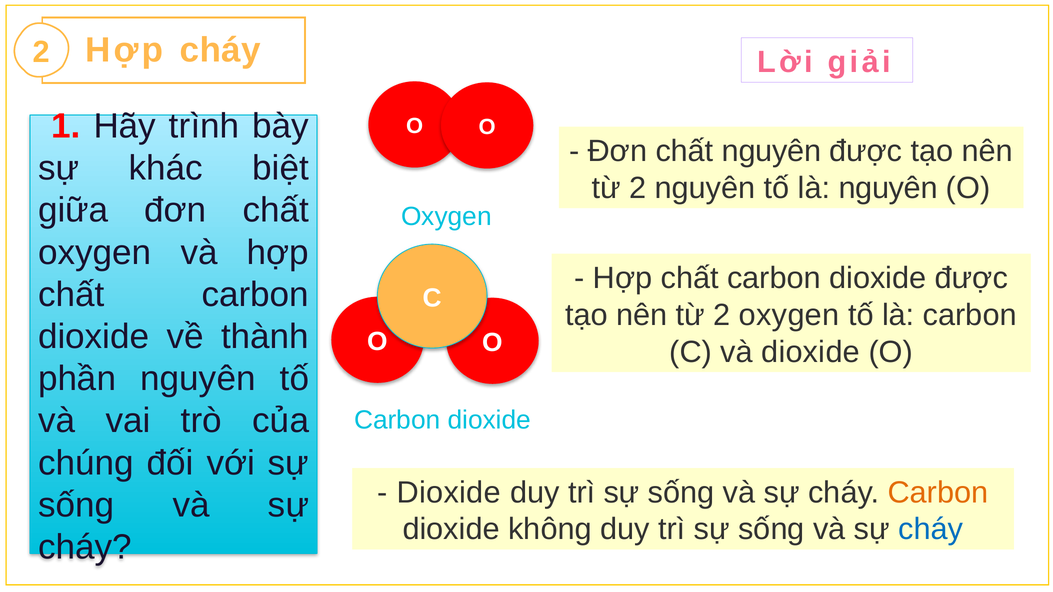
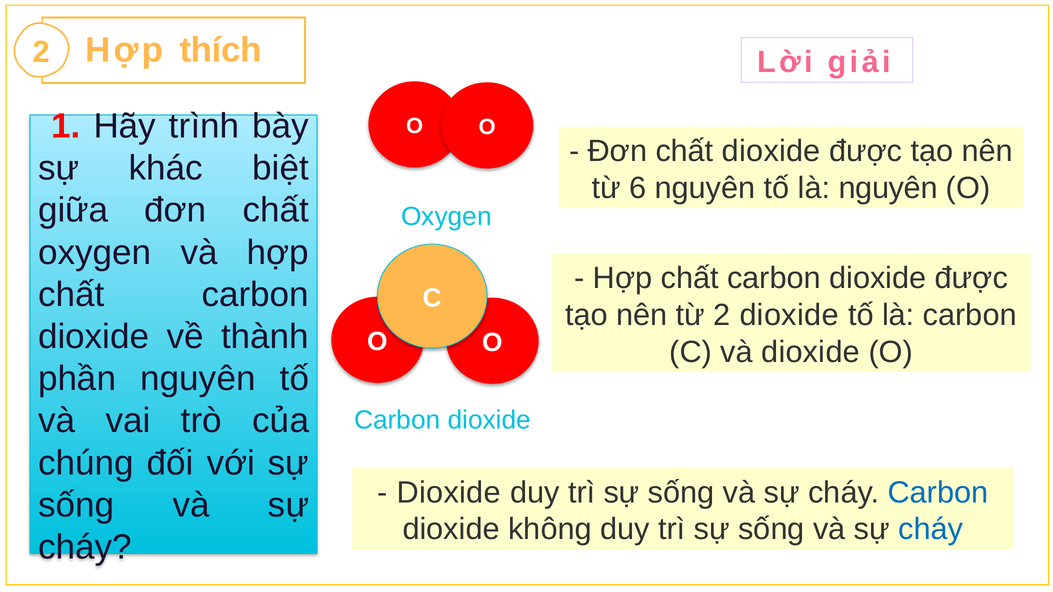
Hợp cháy: cháy -> thích (221, 50)
chất nguyên: nguyên -> dioxide (771, 151)
2: 2 -> 6 (638, 188)
2 oxygen: oxygen -> dioxide (789, 315)
Carbon colour: orange -> blue (938, 493)
